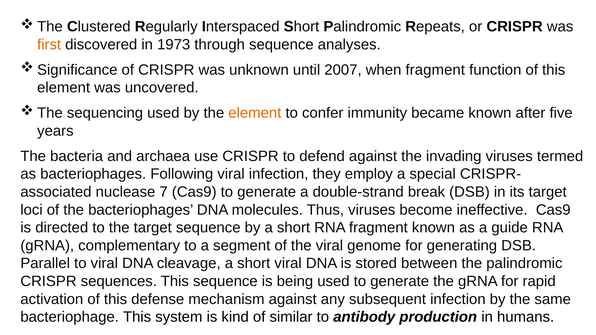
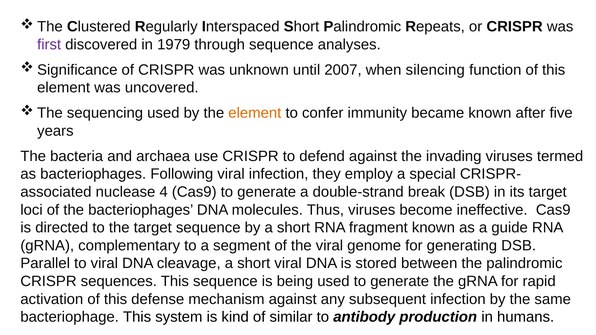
first colour: orange -> purple (49, 45)
1973: 1973 -> 1979 (174, 45)
when fragment: fragment -> silencing (435, 70)
7: 7 -> 4 (164, 192)
